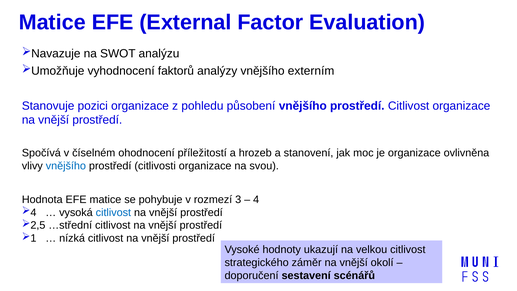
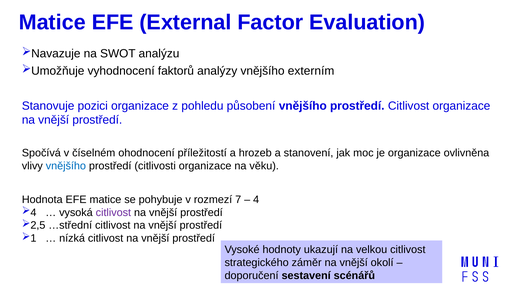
svou: svou -> věku (264, 166)
3: 3 -> 7 (238, 199)
citlivost colour: blue -> purple (113, 212)
